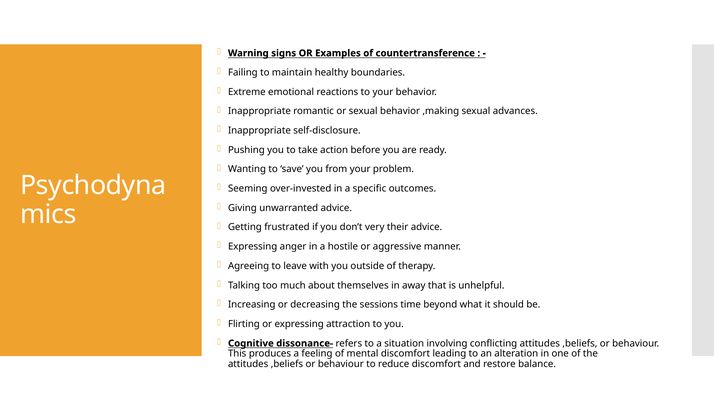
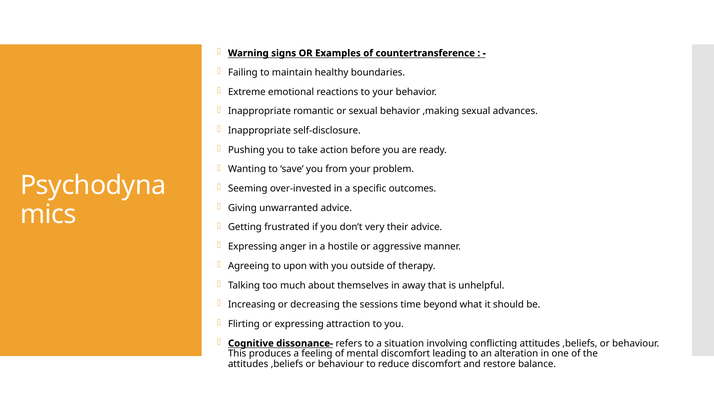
leave: leave -> upon (295, 266)
